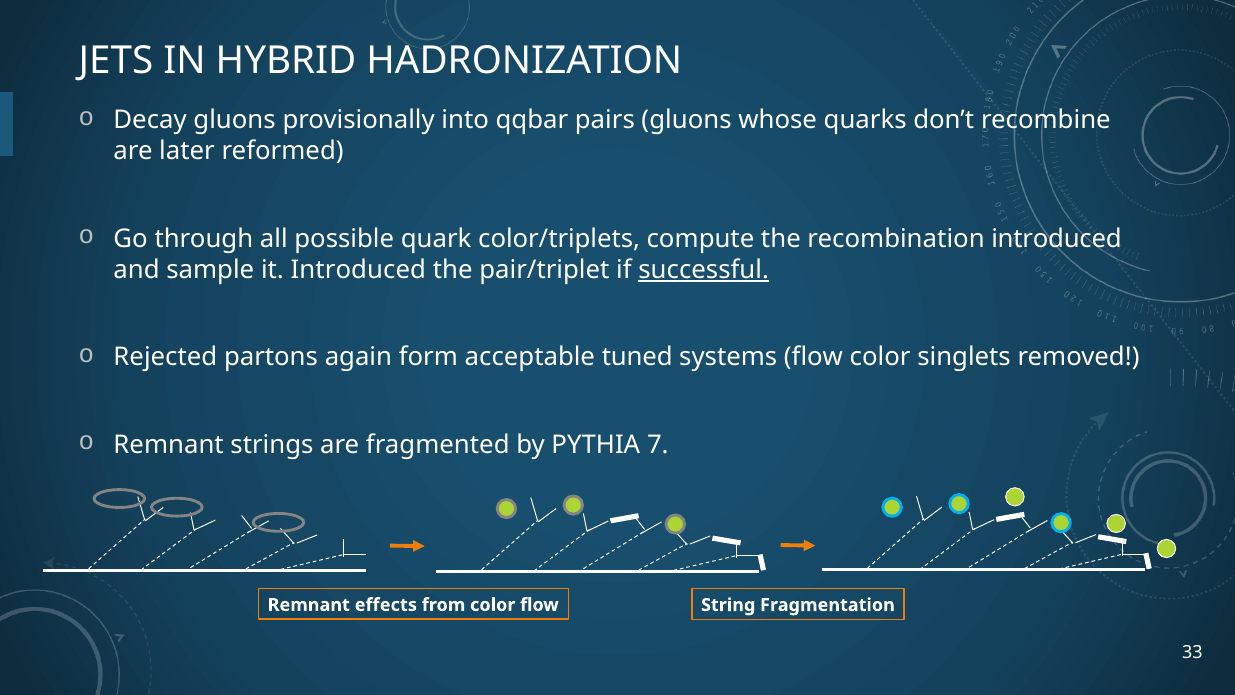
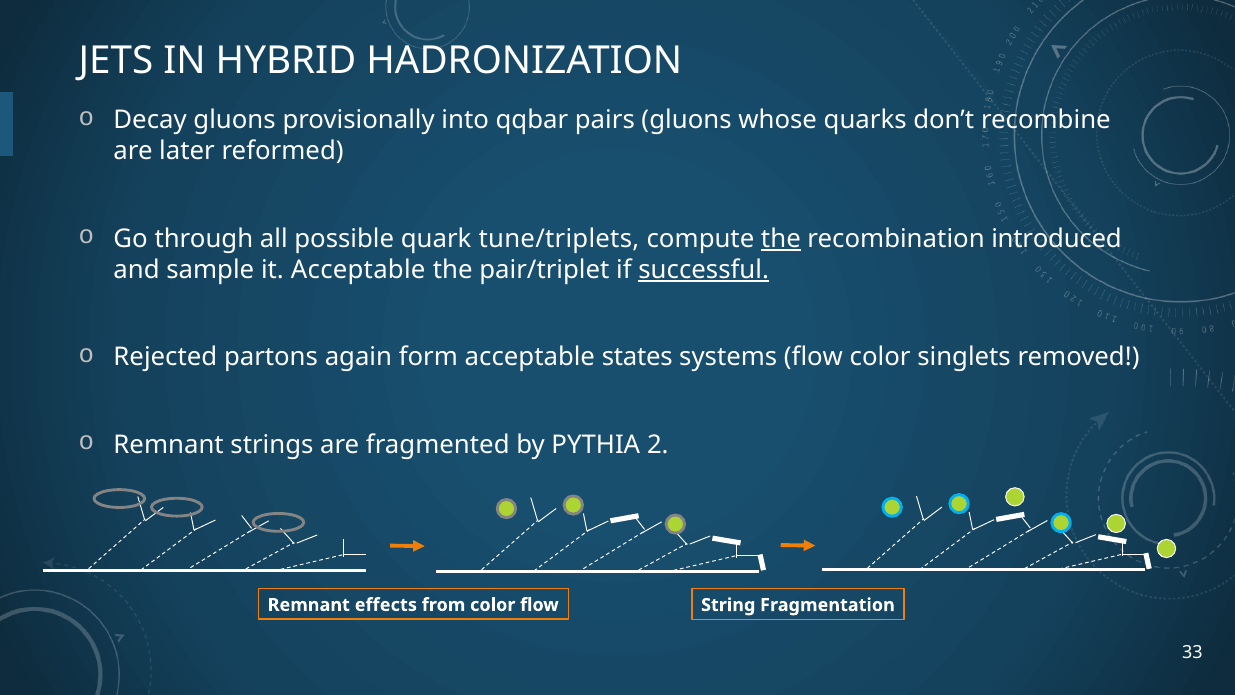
color/triplets: color/triplets -> tune/triplets (559, 239)
the underline: none -> present (781, 239)
it Introduced: Introduced -> Acceptable (358, 270)
tuned: tuned -> states (637, 357)
7: 7 -> 2 (658, 445)
